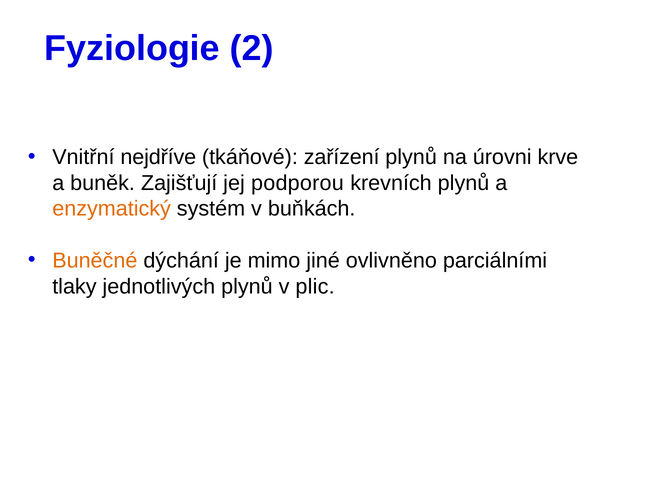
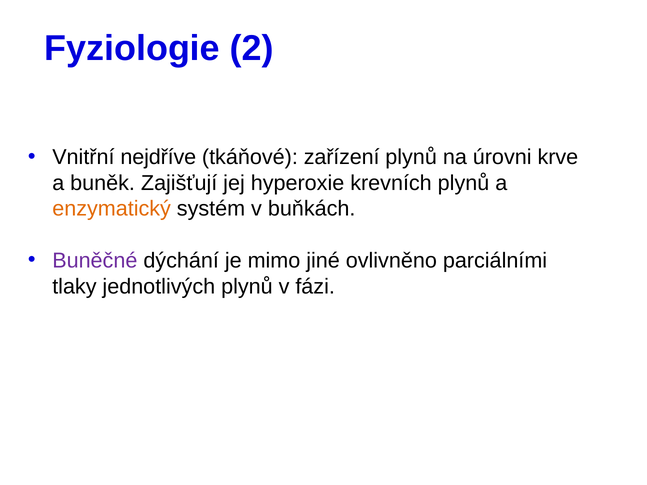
podporou: podporou -> hyperoxie (298, 183)
Buněčné colour: orange -> purple (95, 261)
plic: plic -> fázi (315, 287)
